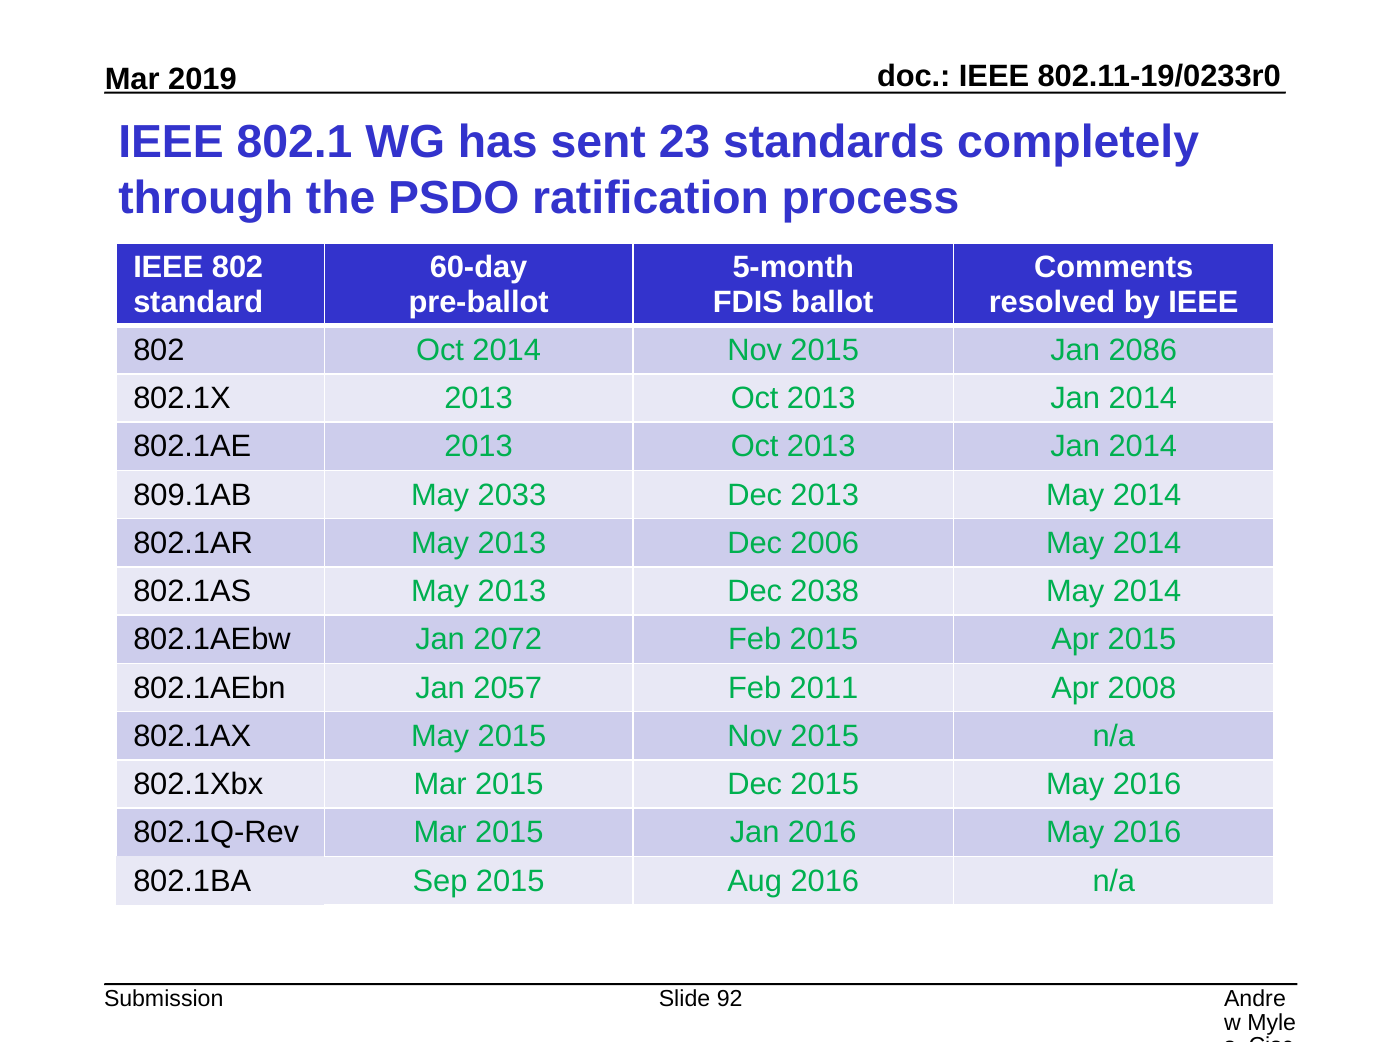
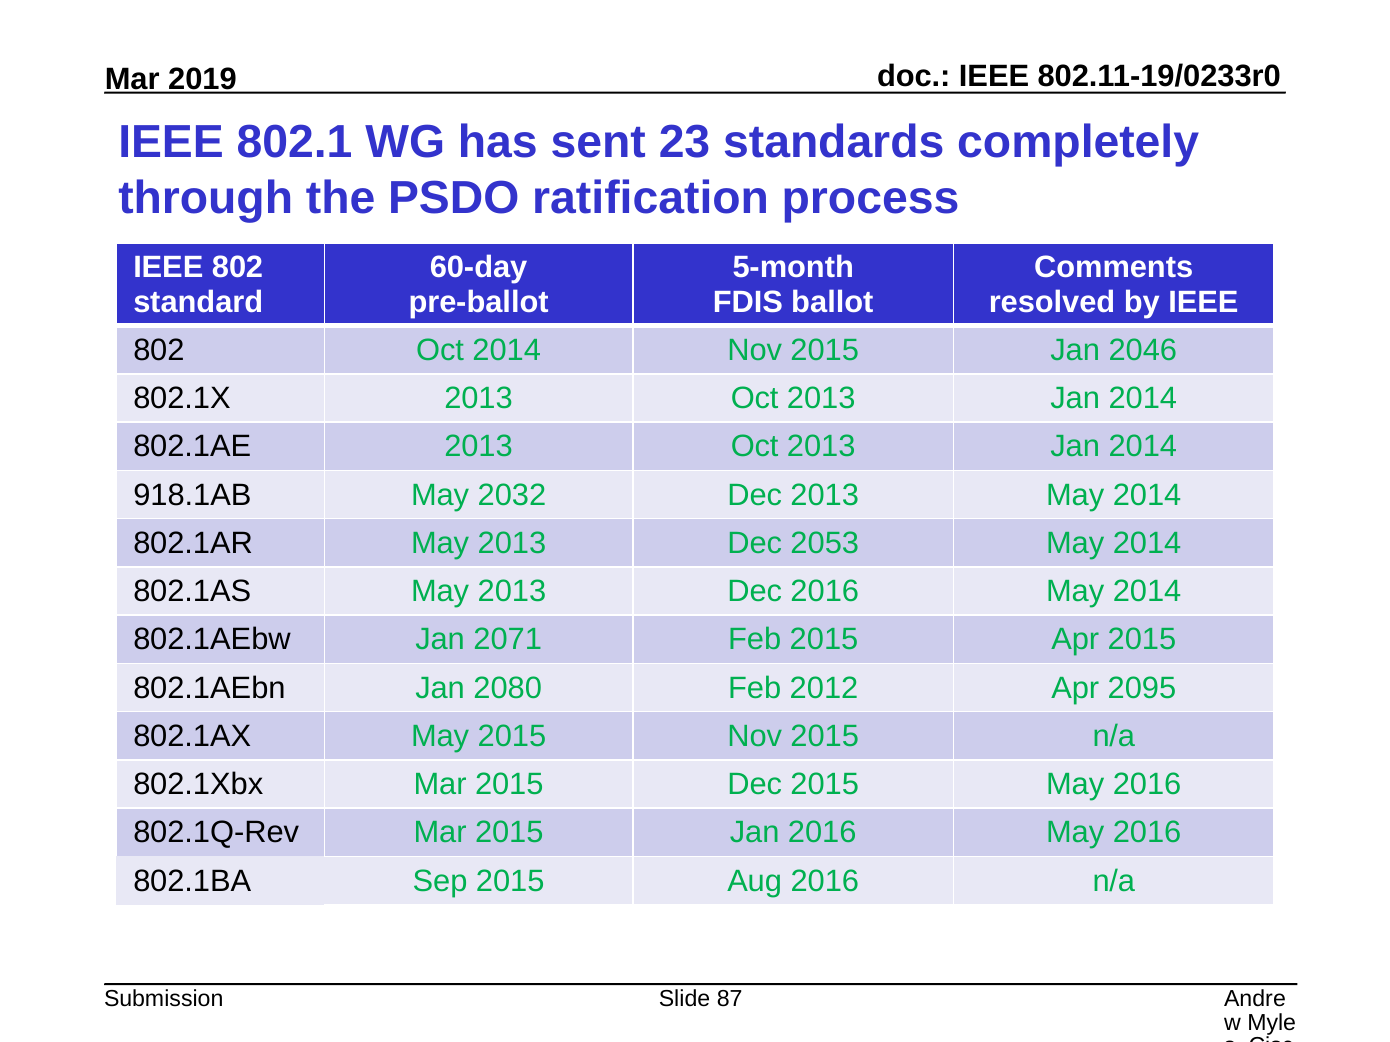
2086: 2086 -> 2046 (1143, 350)
809.1AB: 809.1AB -> 918.1AB (192, 495)
2033: 2033 -> 2032 (512, 495)
2006: 2006 -> 2053 (825, 543)
Dec 2038: 2038 -> 2016 (825, 592)
2072: 2072 -> 2071 (508, 640)
2057: 2057 -> 2080 (508, 688)
2011: 2011 -> 2012 (824, 688)
2008: 2008 -> 2095 (1142, 688)
92: 92 -> 87 (730, 1000)
